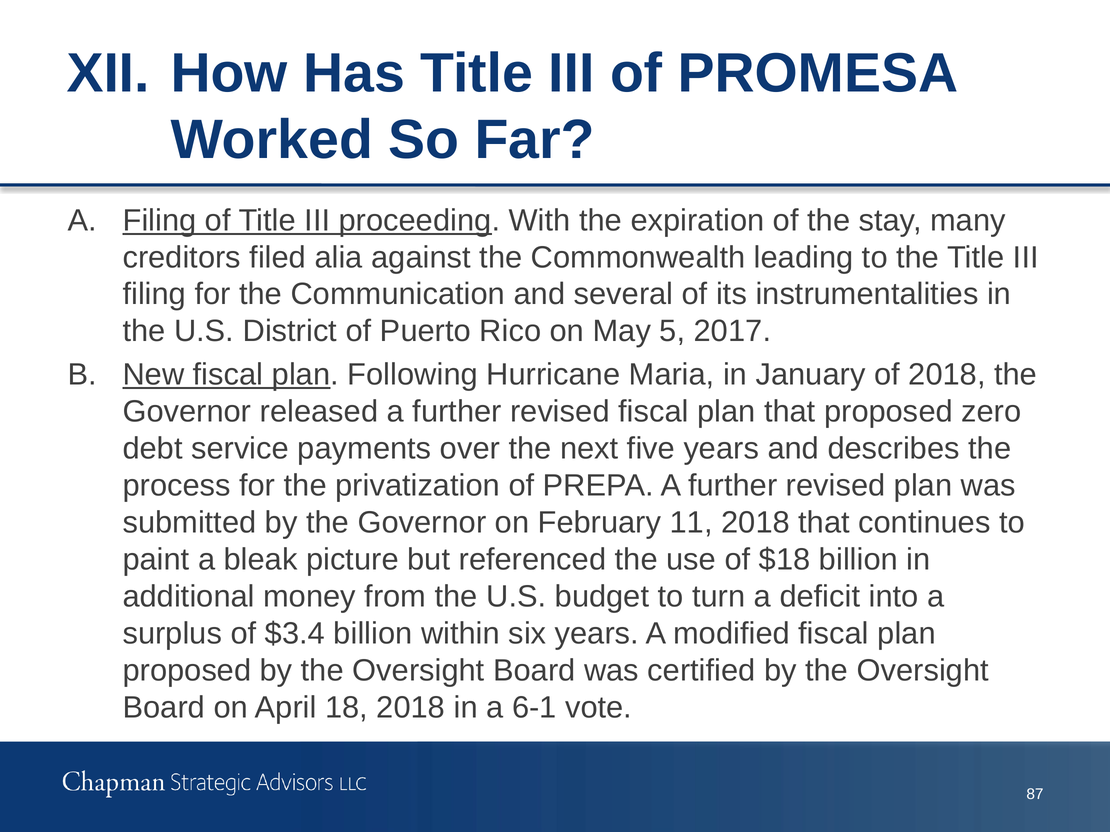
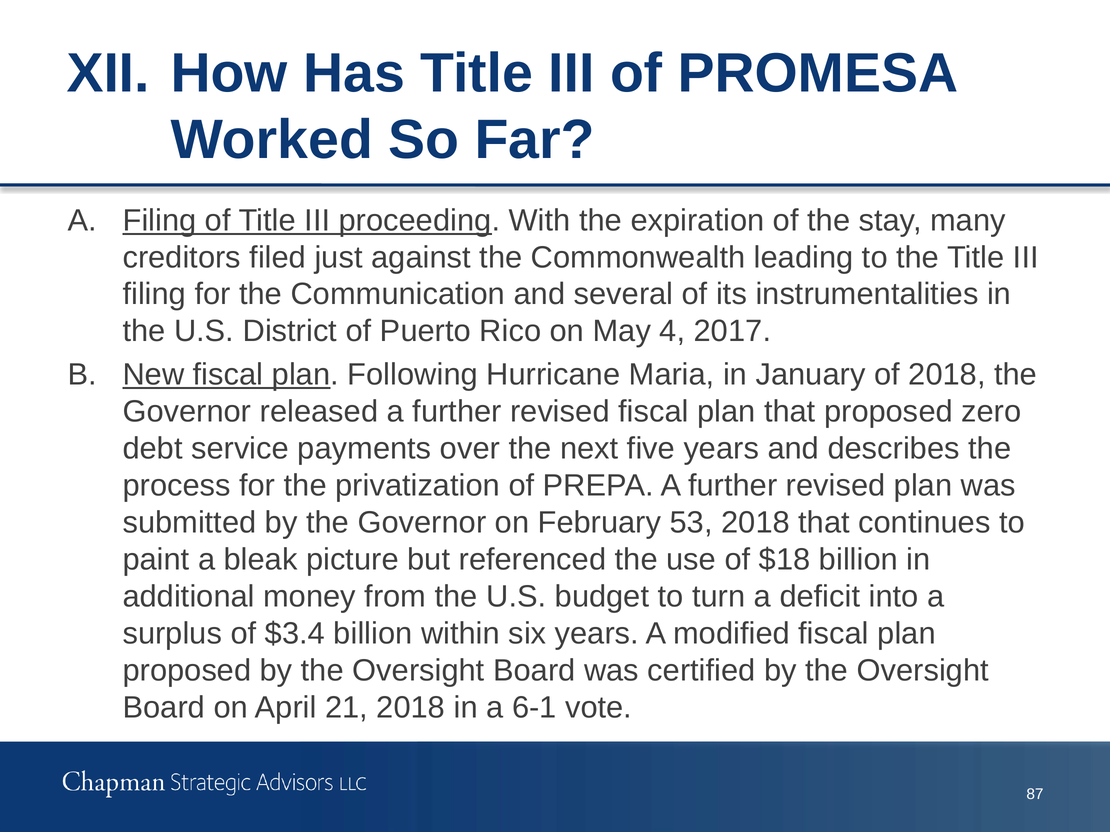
alia: alia -> just (339, 257)
5: 5 -> 4 (672, 332)
11: 11 -> 53 (691, 523)
18: 18 -> 21 (347, 708)
